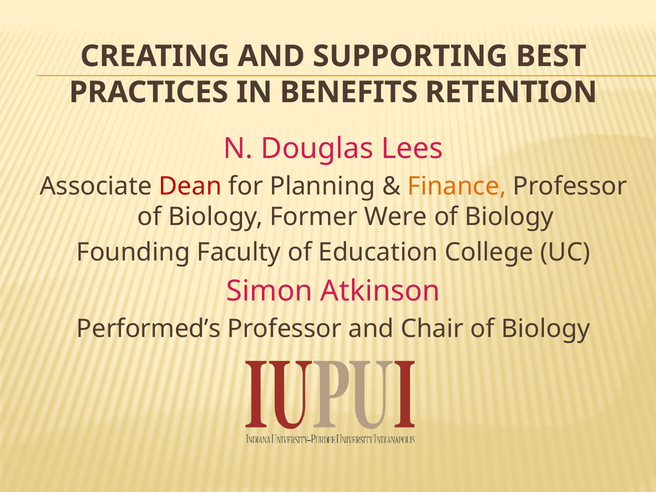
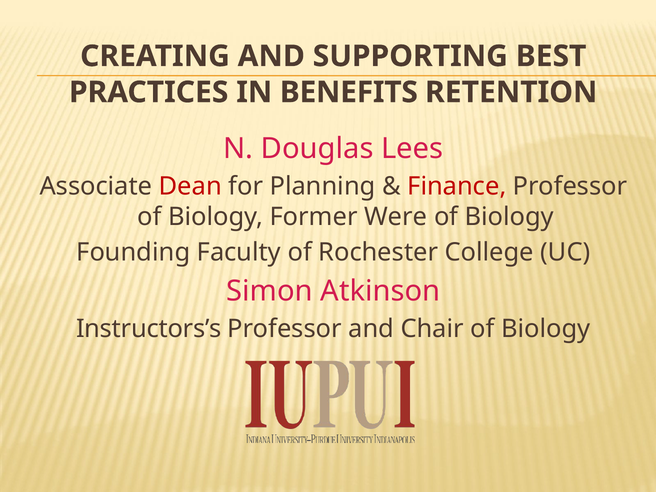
Finance colour: orange -> red (457, 186)
Education: Education -> Rochester (378, 252)
Performed’s: Performed’s -> Instructors’s (149, 329)
